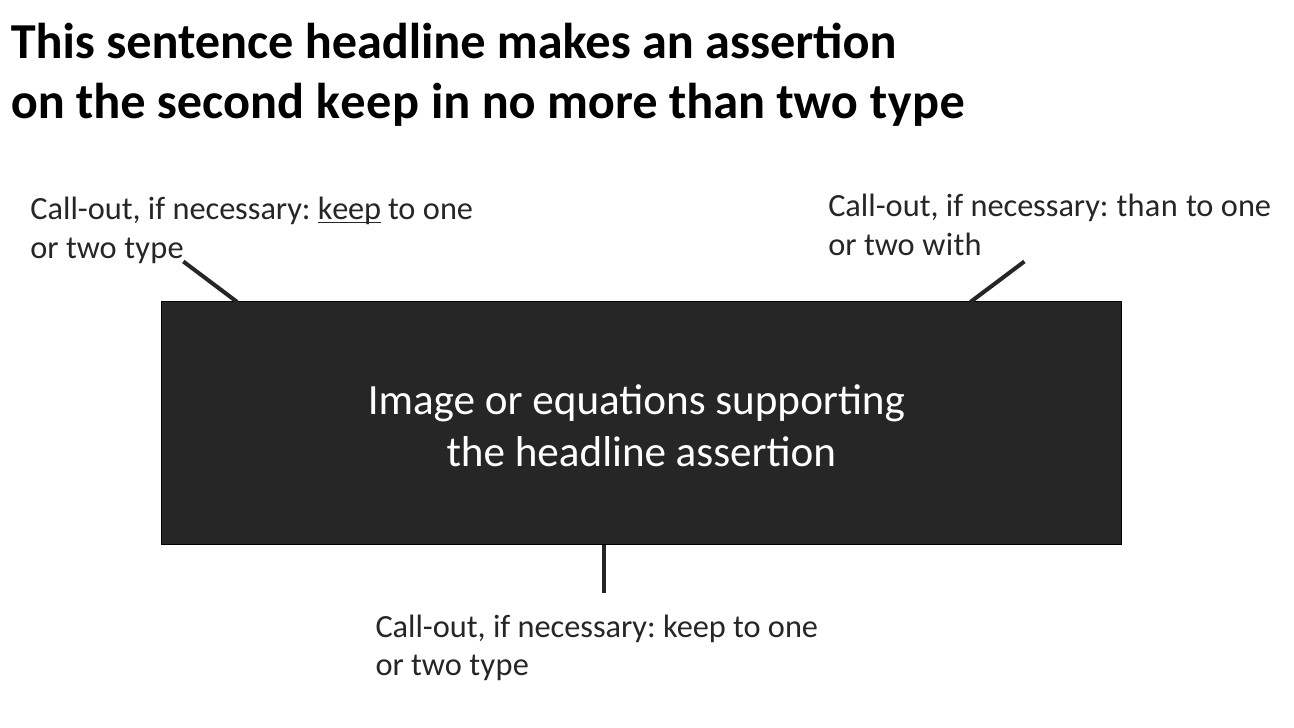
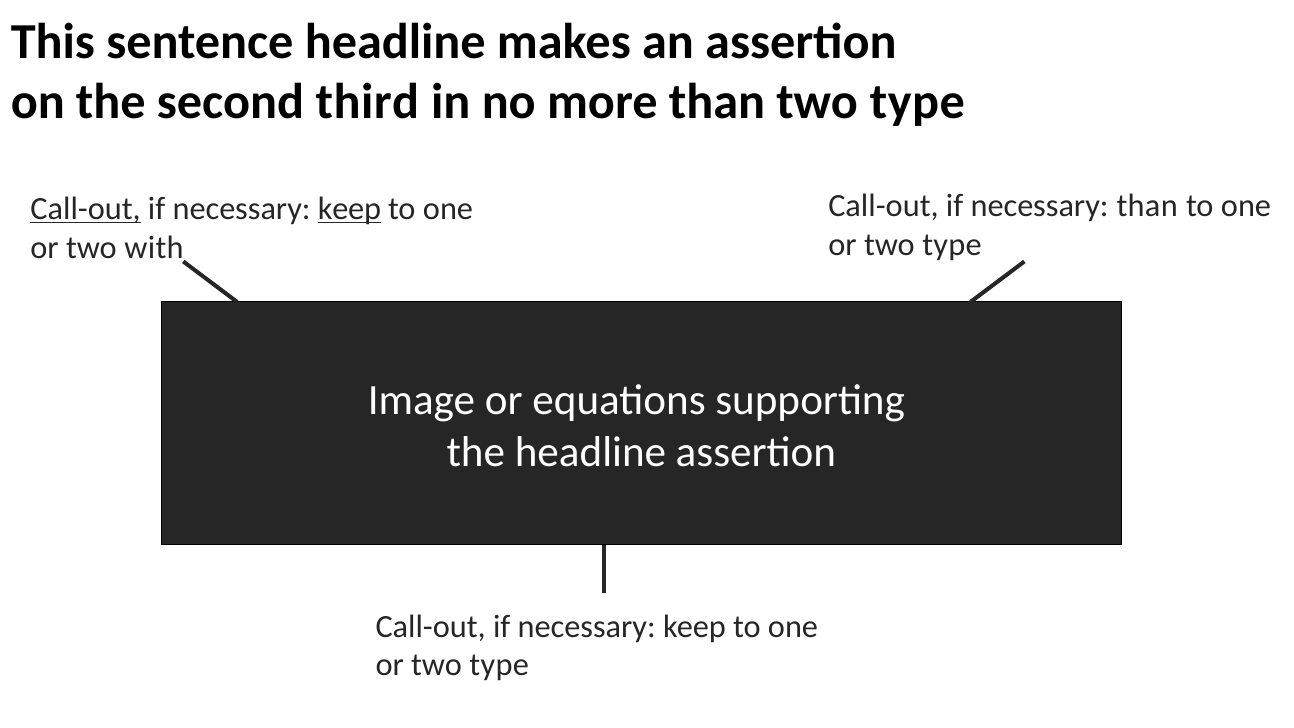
second keep: keep -> third (367, 102)
Call-out underline: none -> present (86, 209)
with: with -> type (952, 245)
type: type -> with (154, 247)
